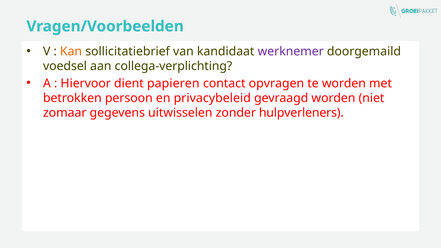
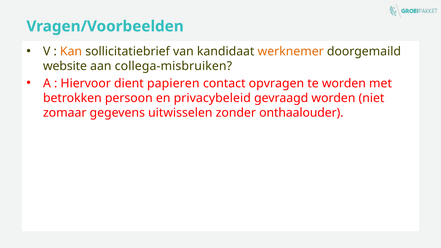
werknemer colour: purple -> orange (291, 51)
voedsel: voedsel -> website (65, 66)
collega-verplichting: collega-verplichting -> collega-misbruiken (173, 66)
hulpverleners: hulpverleners -> onthaalouder (301, 113)
